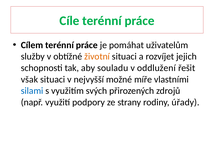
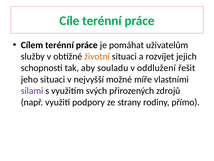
však: však -> jeho (29, 79)
silami colour: blue -> purple (32, 91)
úřady: úřady -> přímo (186, 102)
